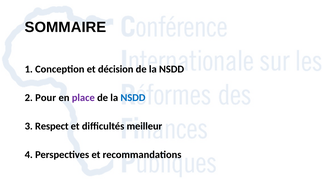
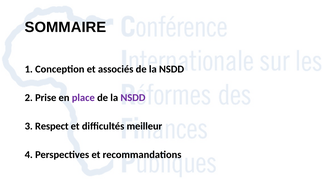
décision: décision -> associés (116, 69)
Pour: Pour -> Prise (46, 98)
NSDD colour: blue -> purple (133, 98)
